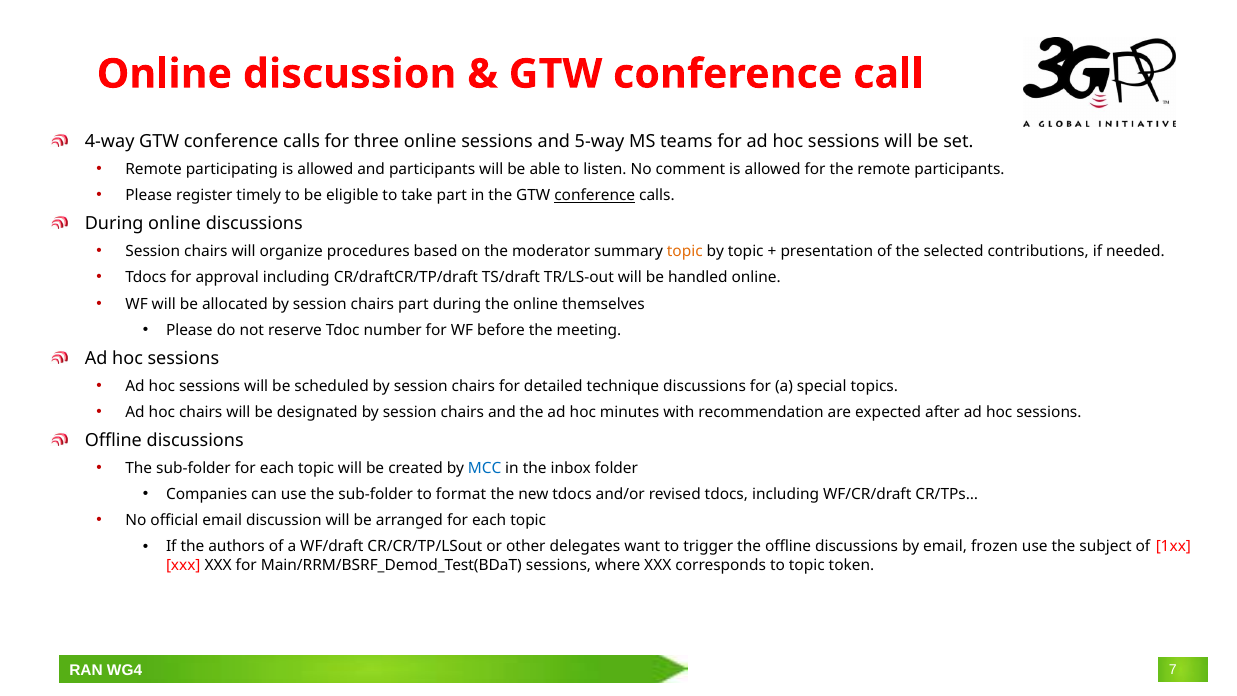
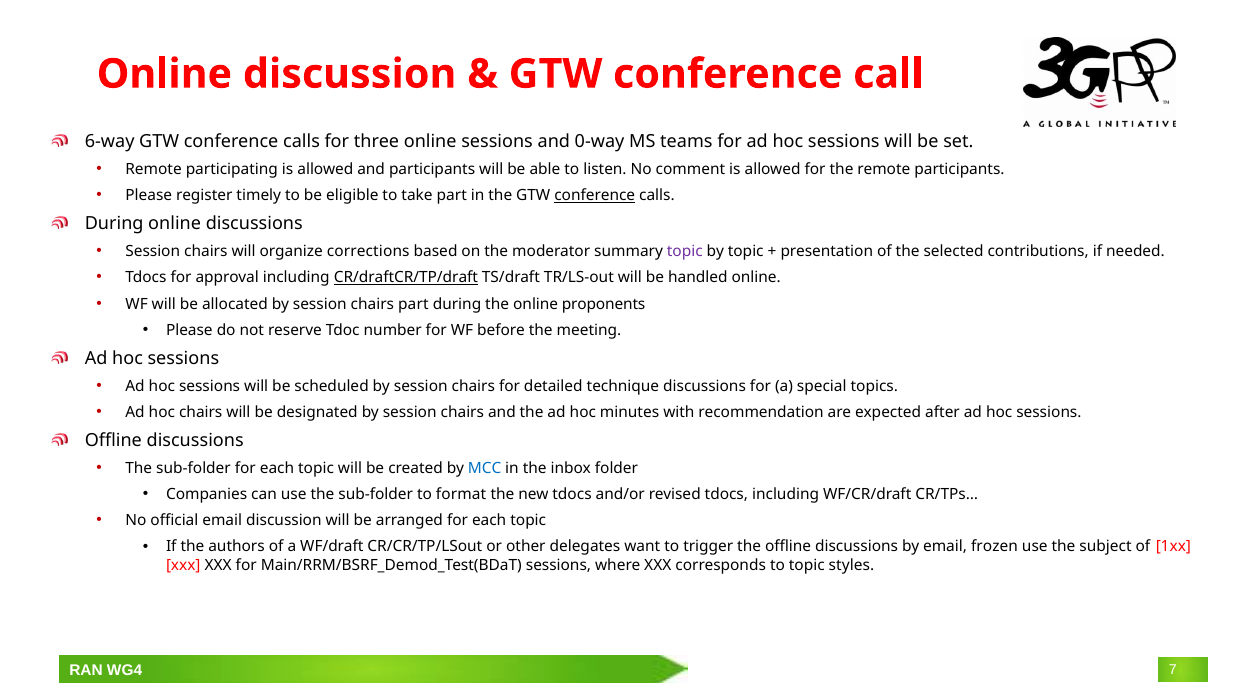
4-way: 4-way -> 6-way (110, 142)
5-way: 5-way -> 0-way (600, 142)
procedures: procedures -> corrections (368, 251)
topic colour: orange -> purple (685, 251)
CR/draftCR/TP/draft underline: none -> present (406, 278)
themselves: themselves -> proponents (604, 304)
token: token -> styles (851, 565)
